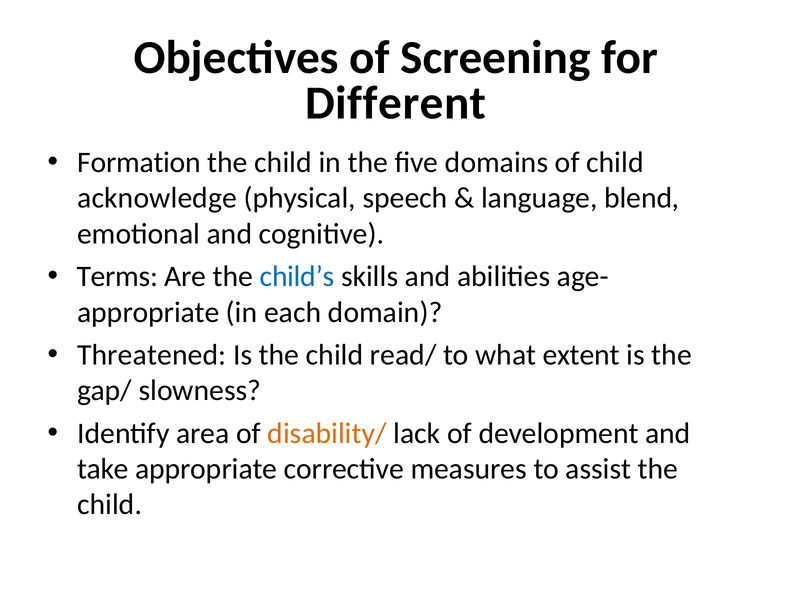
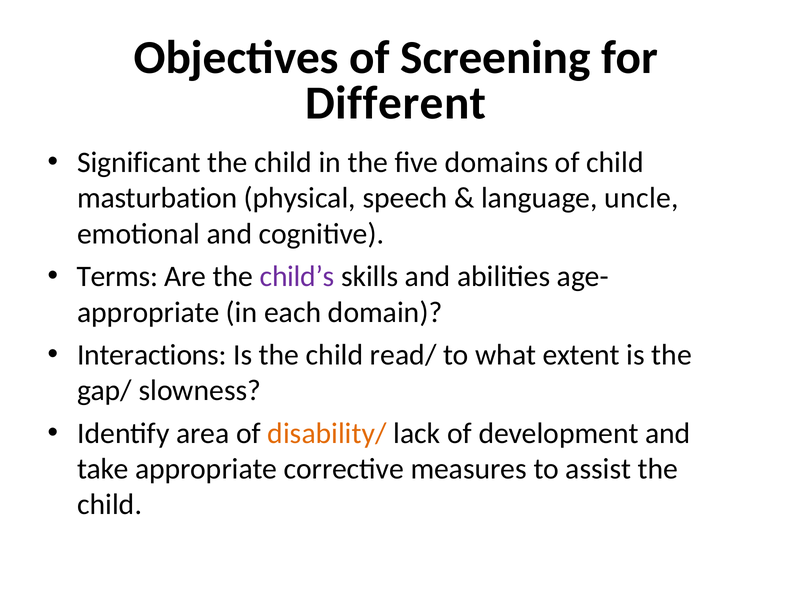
Formation: Formation -> Significant (139, 162)
acknowledge: acknowledge -> masturbation (157, 198)
blend: blend -> uncle (642, 198)
child’s colour: blue -> purple (297, 277)
Threatened: Threatened -> Interactions (152, 355)
